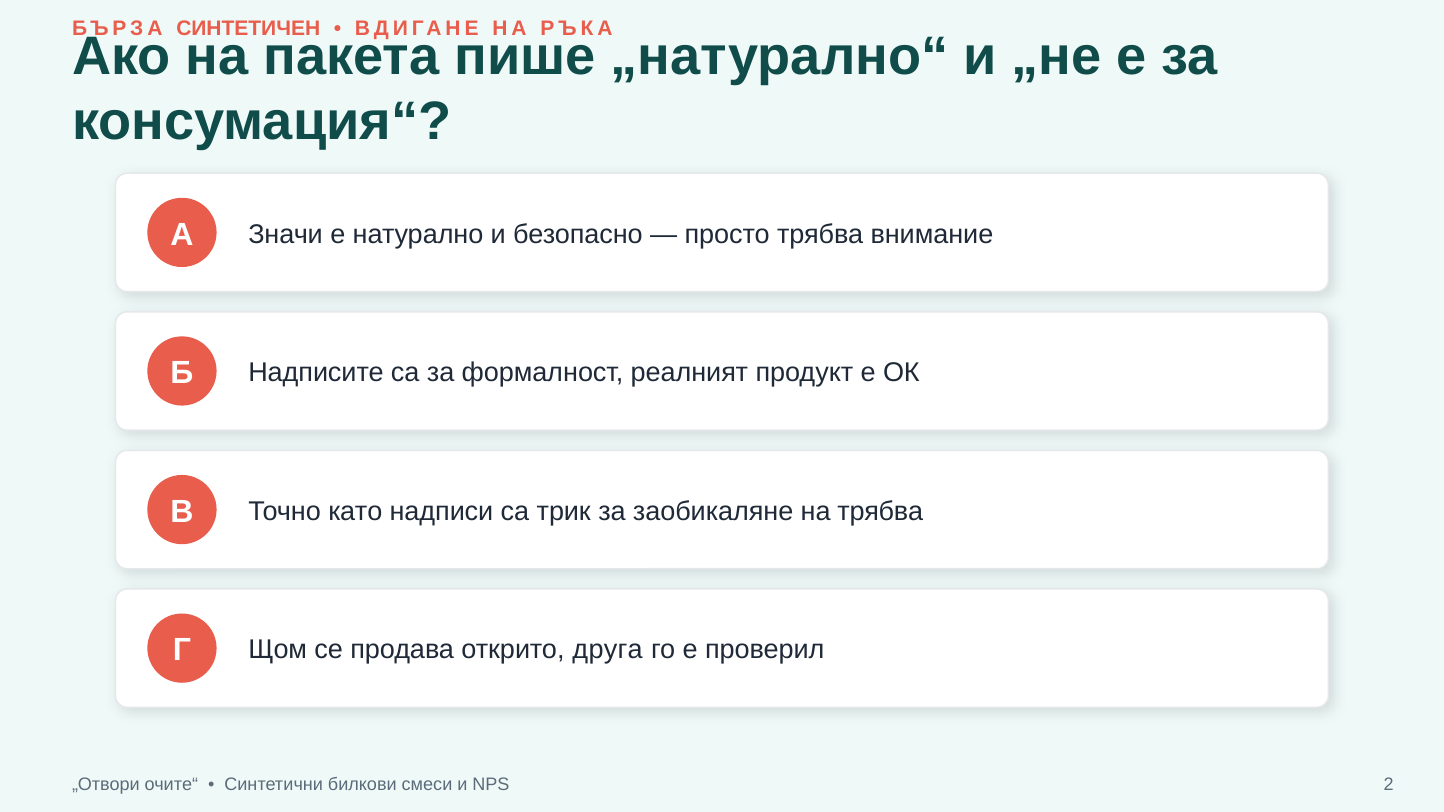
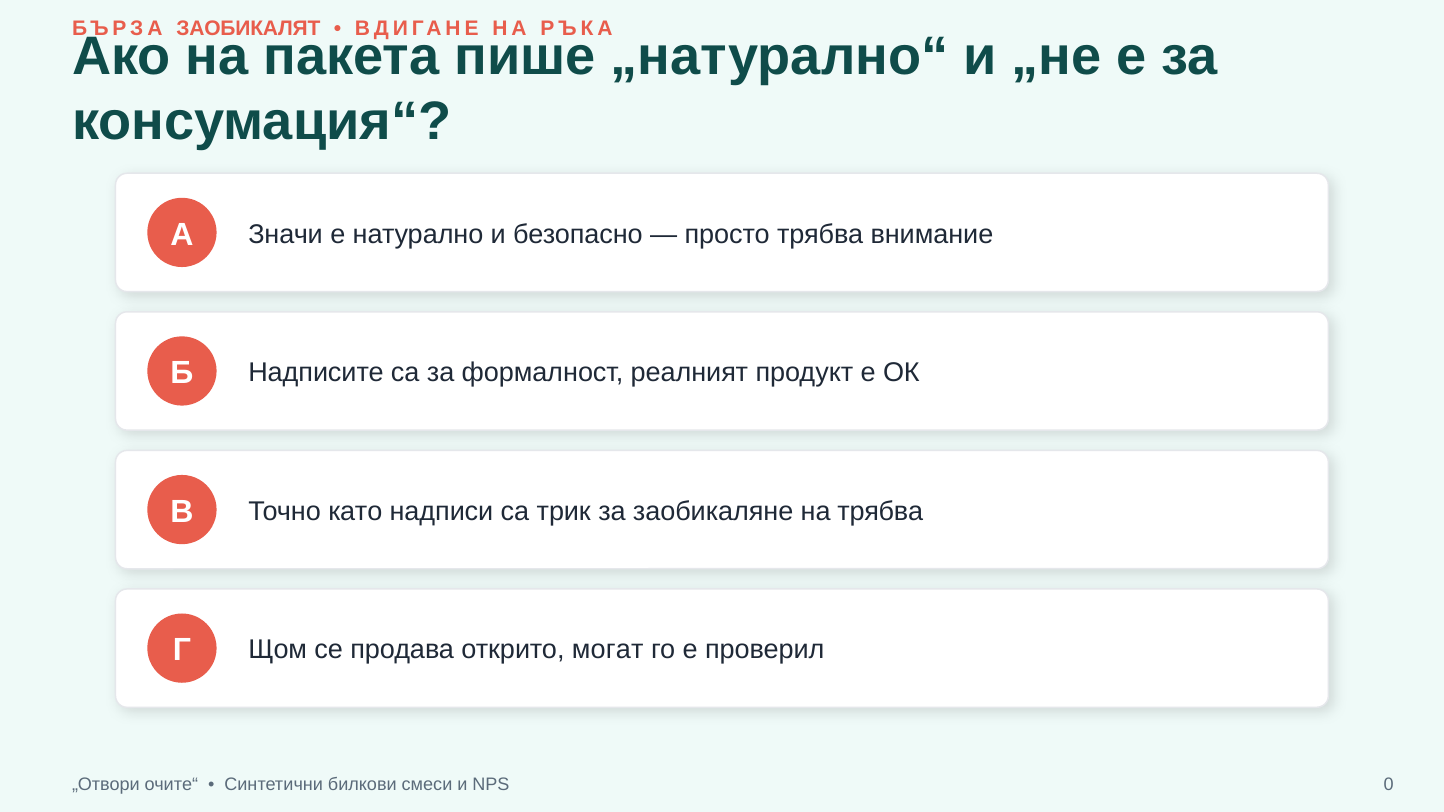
СИНТЕТИЧЕН: СИНТЕТИЧЕН -> ЗАОБИКАЛЯТ (248, 29)
друга: друга -> могат (608, 650)
2: 2 -> 0 (1389, 785)
